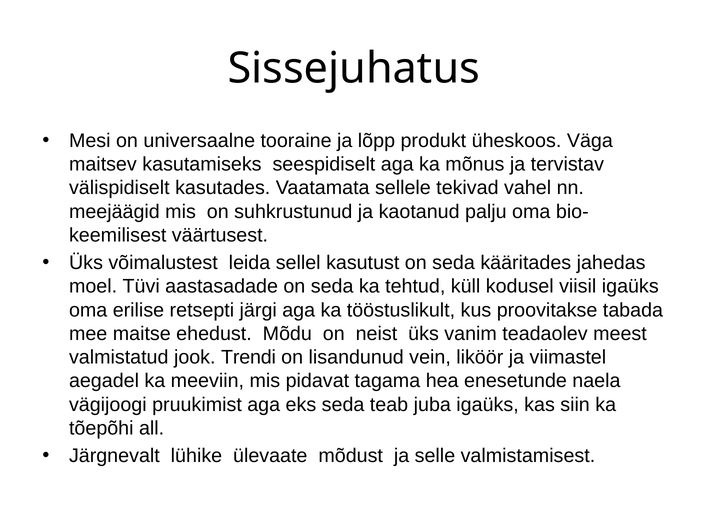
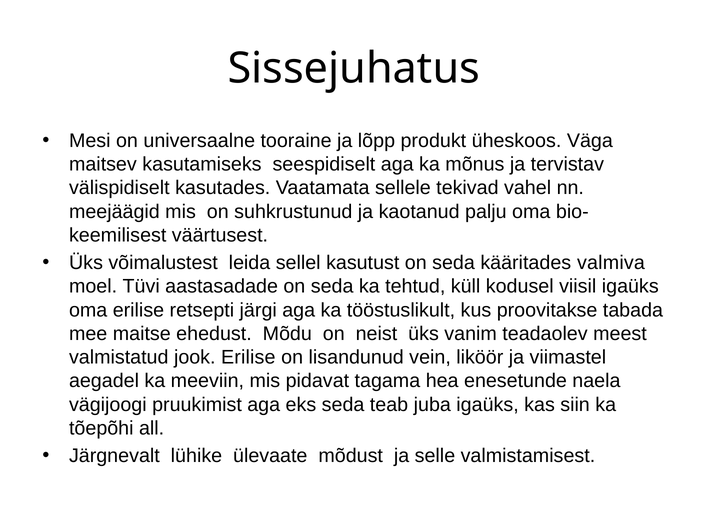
jahedas: jahedas -> valmiva (611, 263)
jook Trendi: Trendi -> Erilise (248, 357)
